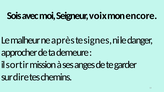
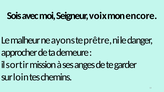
après: après -> ayons (63, 40)
signes: signes -> prêtre (98, 40)
dire: dire -> loin (21, 77)
